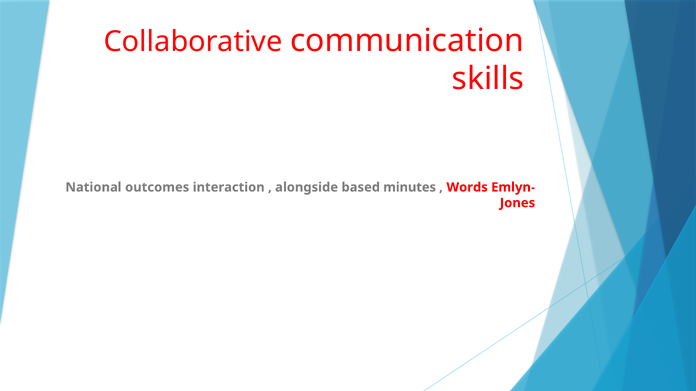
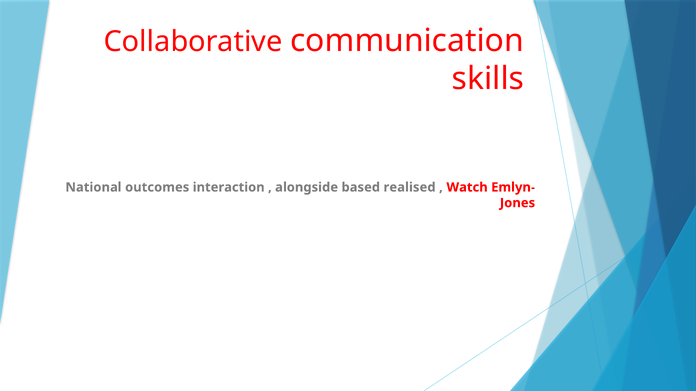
minutes: minutes -> realised (410, 187)
Words: Words -> Watch (467, 187)
